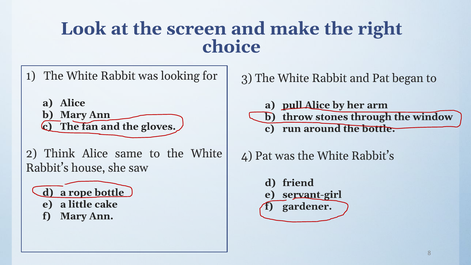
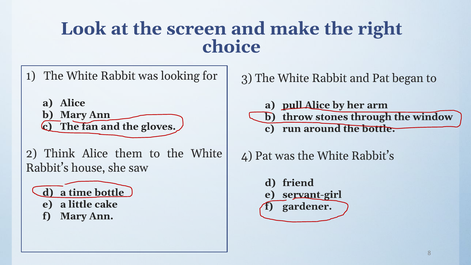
same: same -> them (129, 154)
rope: rope -> time (80, 193)
